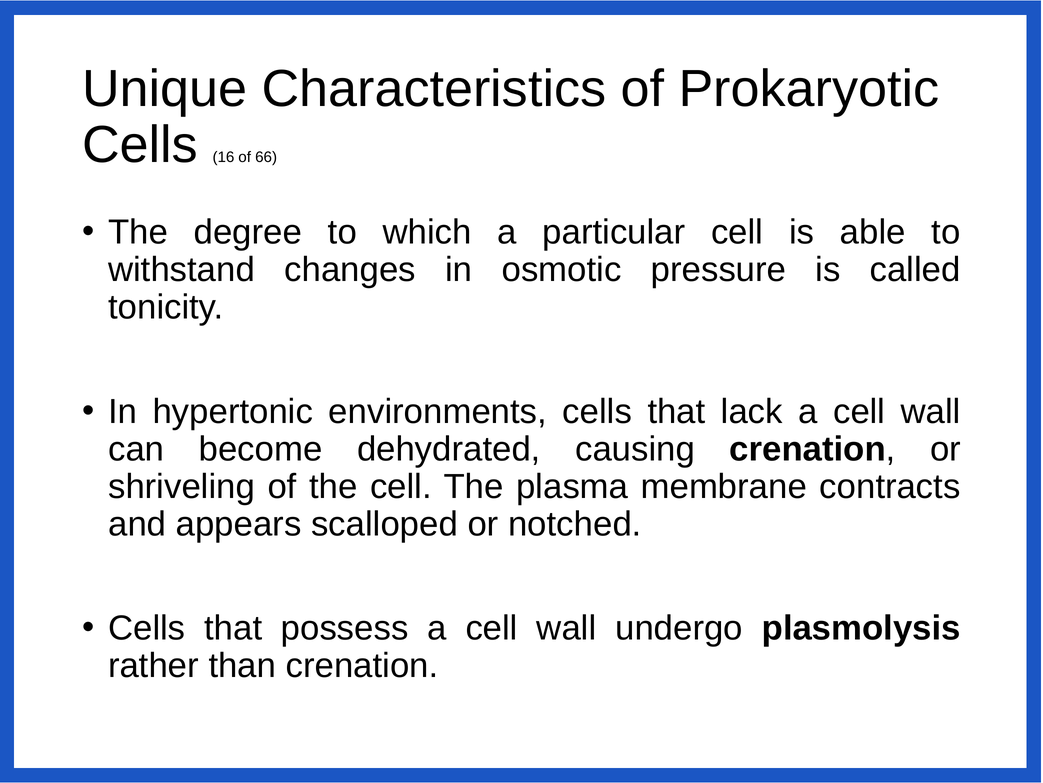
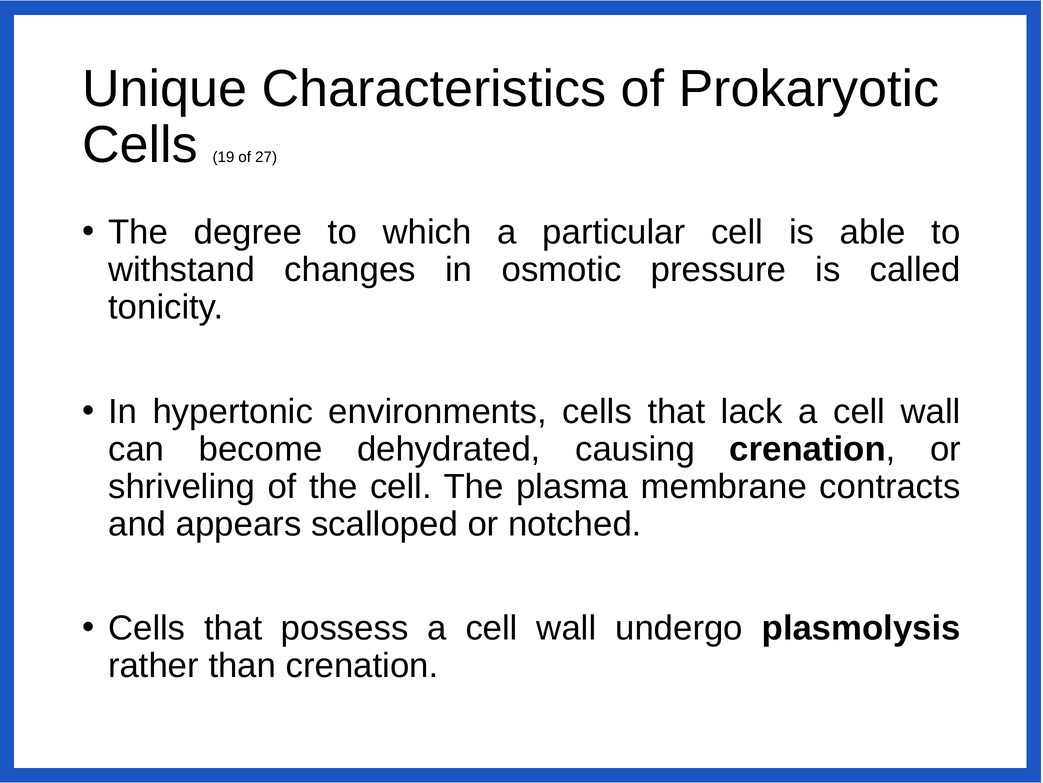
16: 16 -> 19 (223, 157)
66: 66 -> 27 (266, 157)
